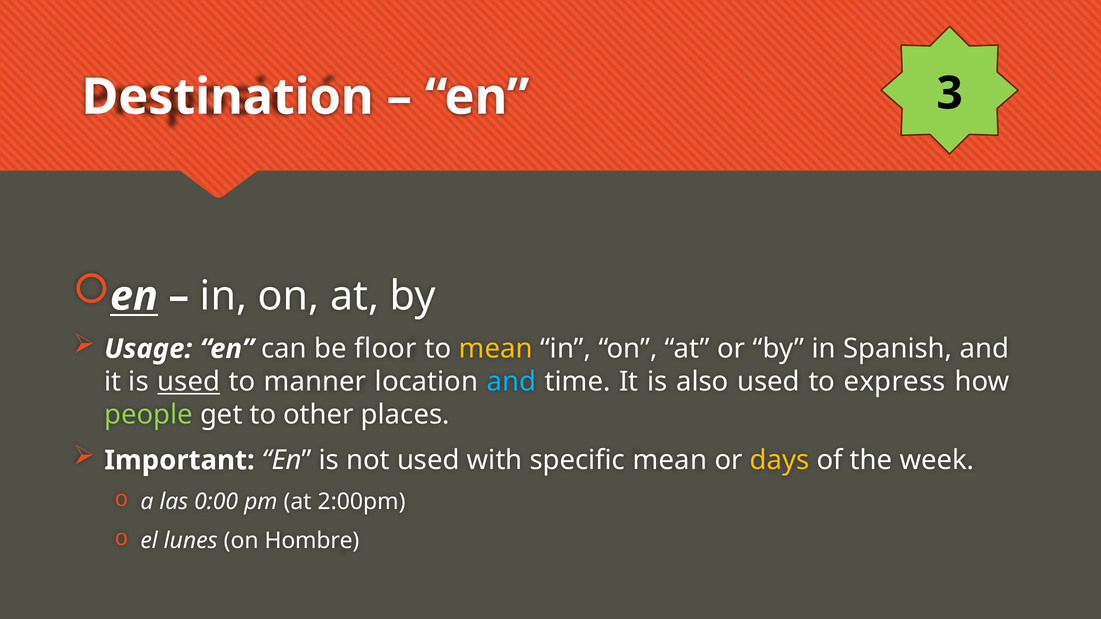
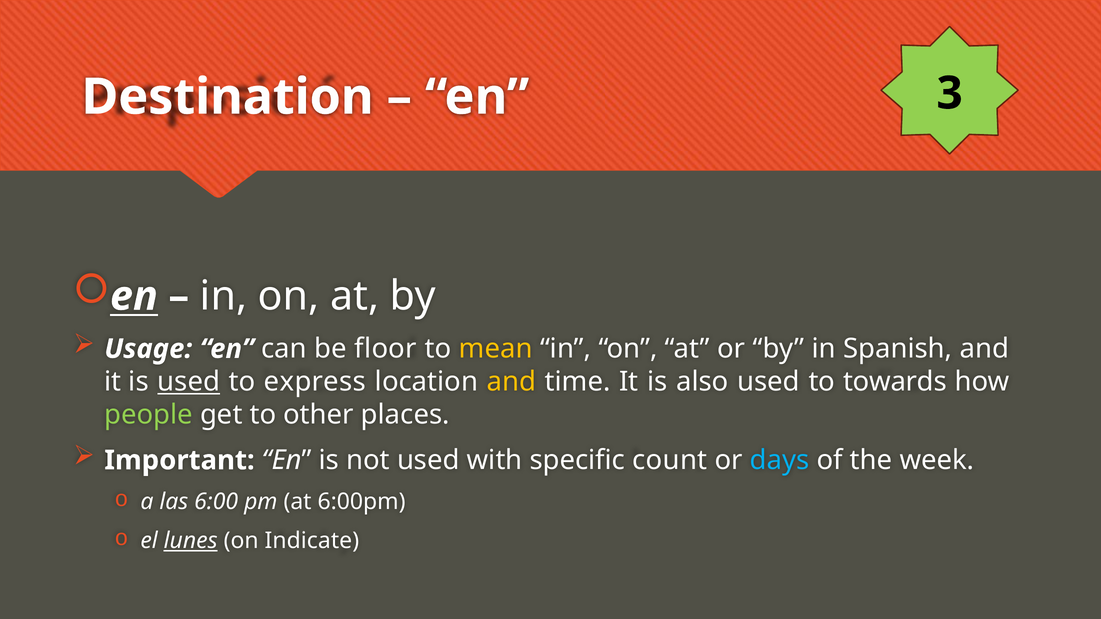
manner: manner -> express (315, 382)
and colour: light blue -> yellow (511, 382)
express: express -> towards (895, 382)
specific mean: mean -> count (670, 460)
days colour: yellow -> light blue (780, 460)
0:00: 0:00 -> 6:00 (216, 502)
2:00pm: 2:00pm -> 6:00pm (362, 502)
lunes underline: none -> present (191, 541)
Hombre: Hombre -> Indicate (312, 541)
